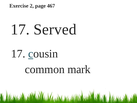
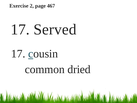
mark: mark -> dried (79, 69)
